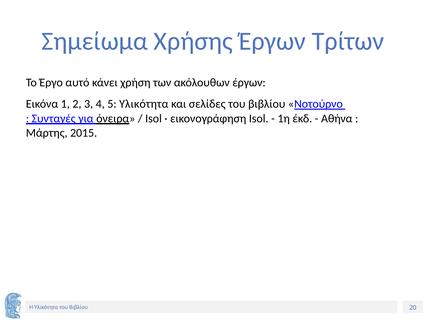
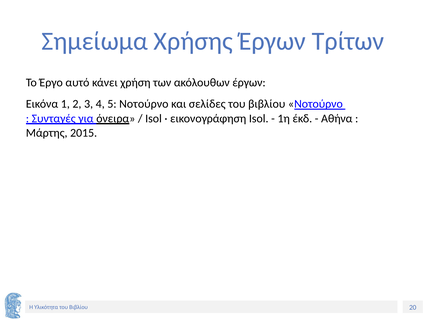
5 Υλικότητα: Υλικότητα -> Νοτούρνο (144, 104)
